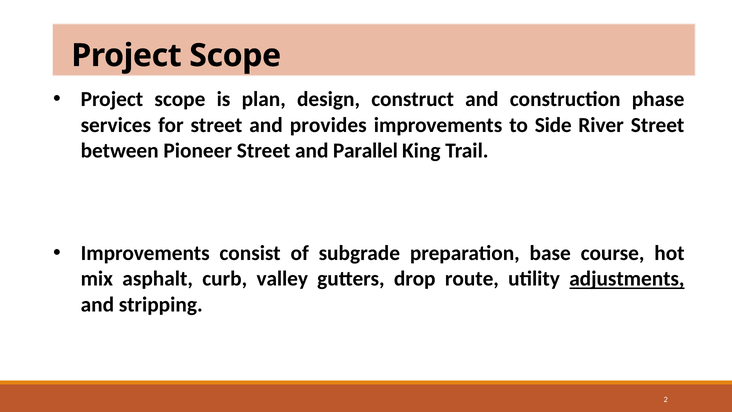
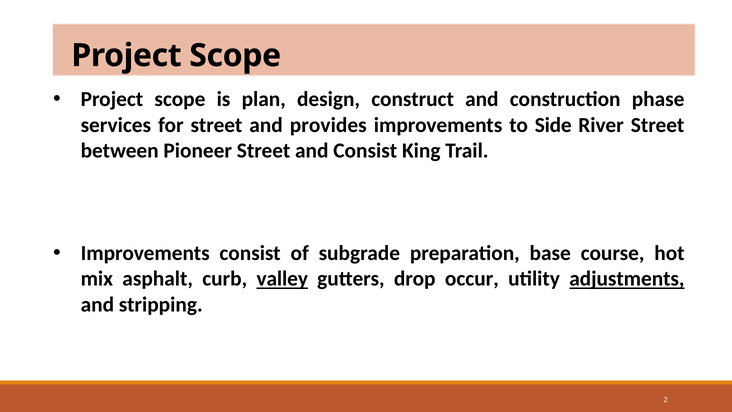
and Parallel: Parallel -> Consist (365, 151)
valley underline: none -> present (282, 279)
route: route -> occur (472, 279)
